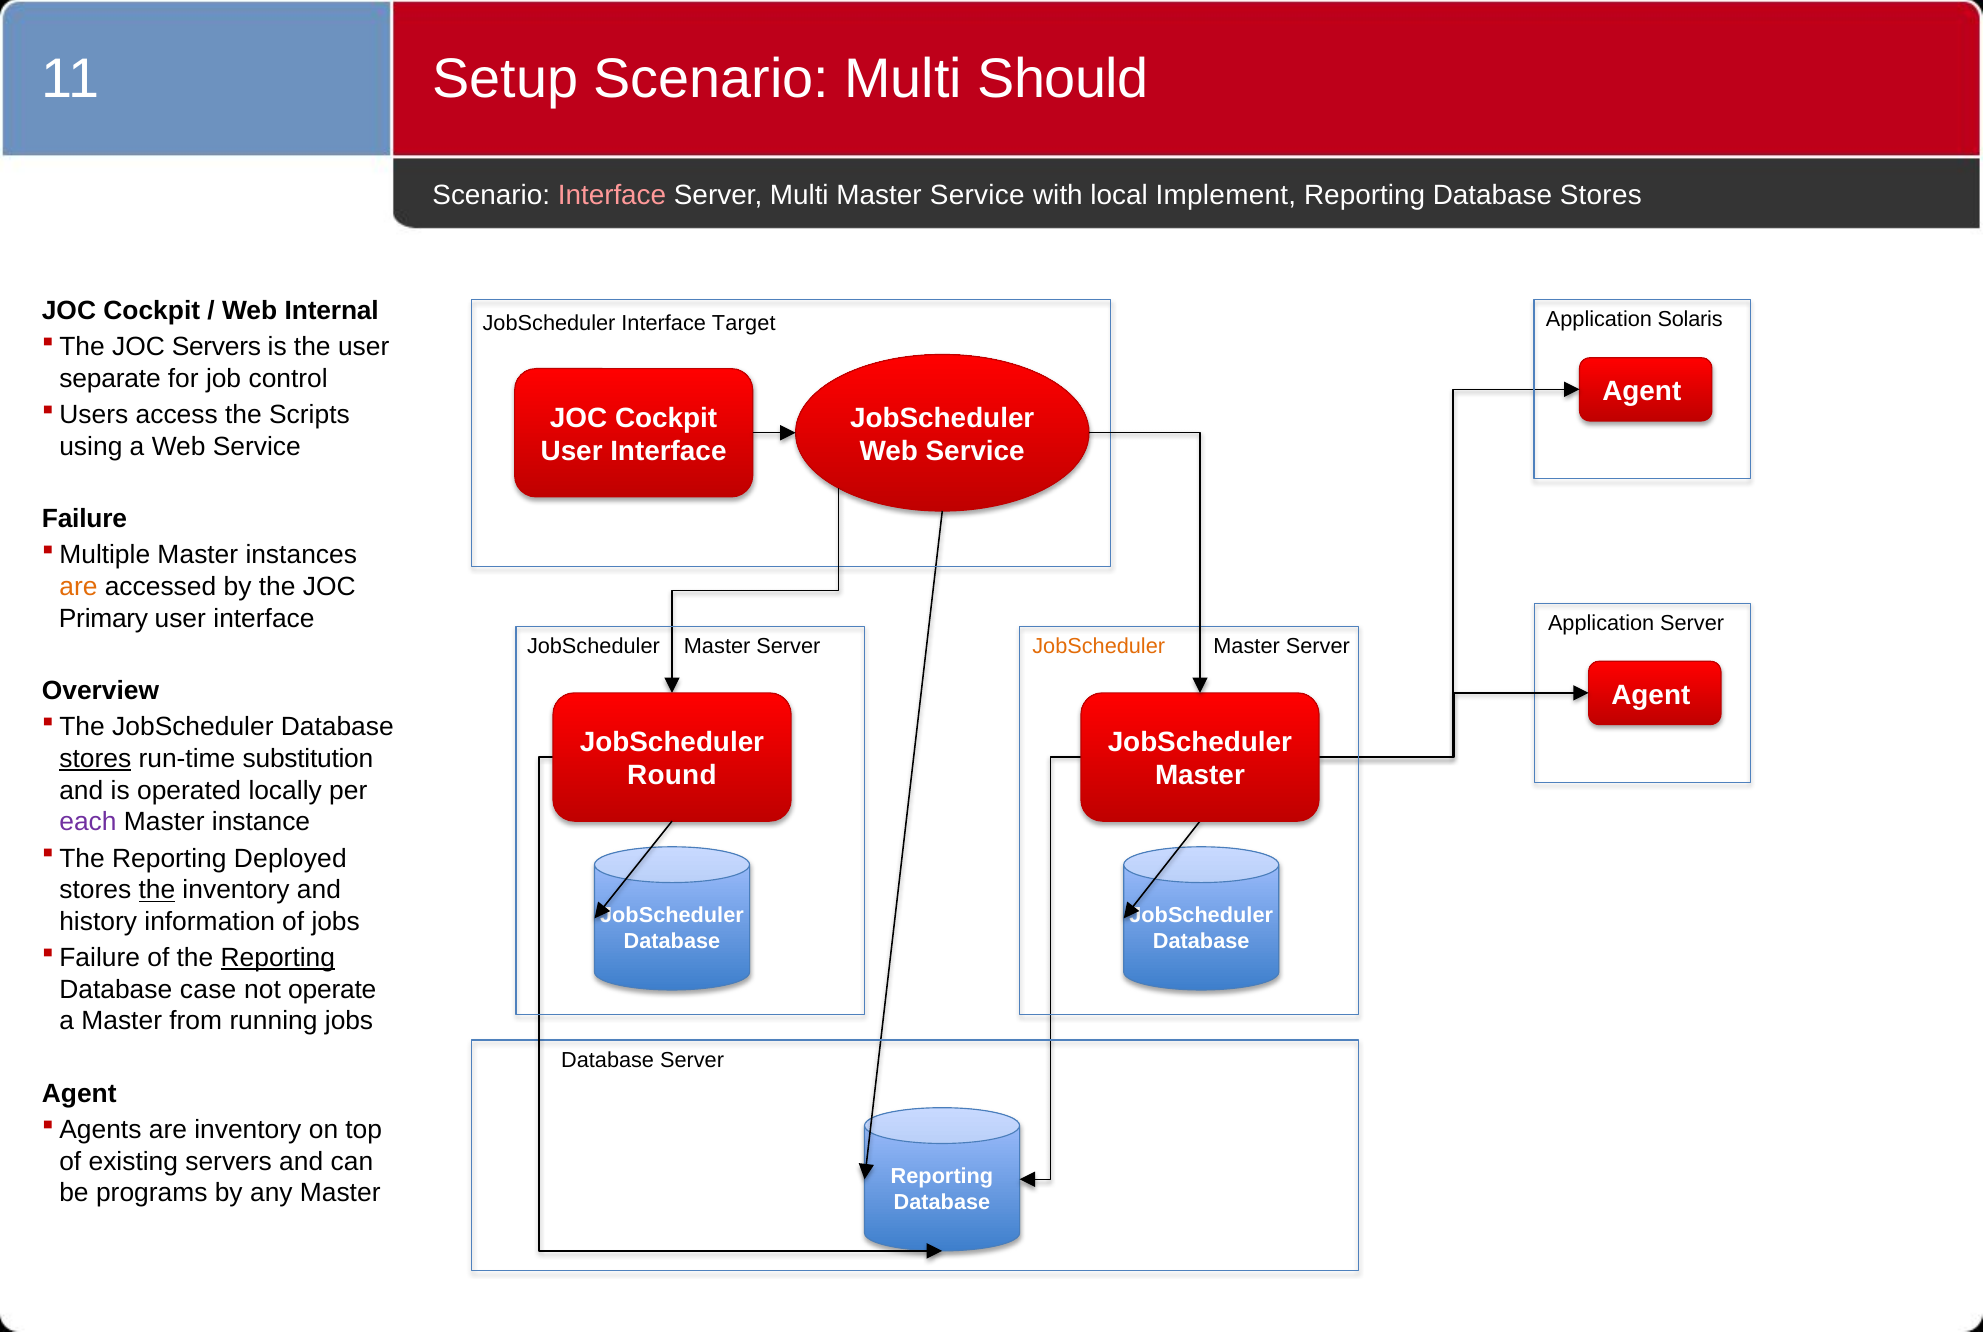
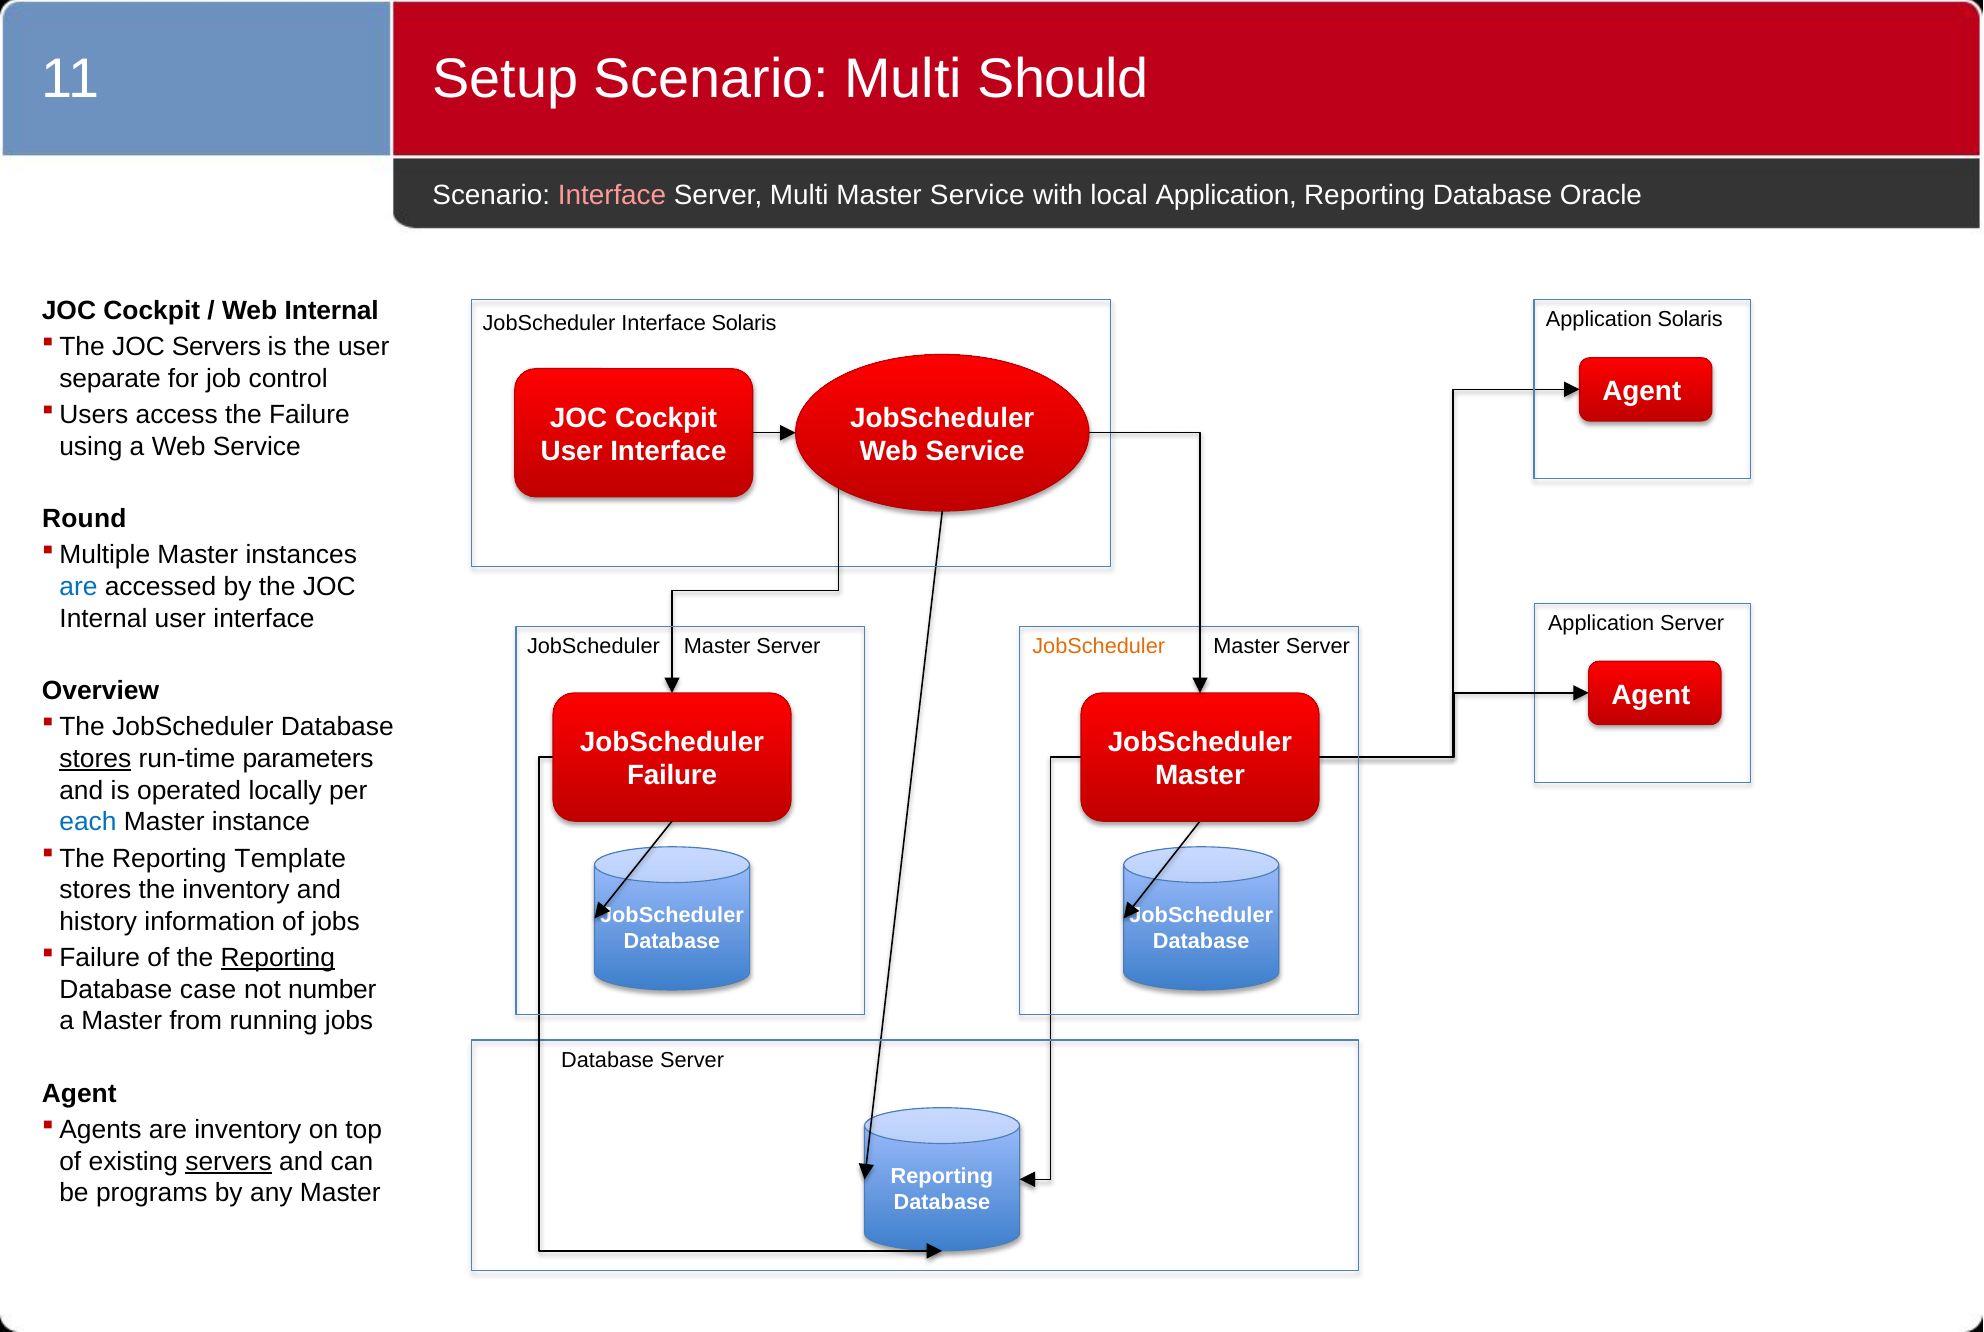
local Implement: Implement -> Application (1226, 195)
Reporting Database Stores: Stores -> Oracle (1601, 195)
Interface Target: Target -> Solaris (744, 323)
the Scripts: Scripts -> Failure (309, 415)
Failure: Failure -> Round (84, 519)
are colour: orange -> blue (78, 587)
Primary: Primary -> Internal (103, 619)
substitution: substitution -> parameters (308, 759)
Round: Round -> Failure (672, 776)
each colour: purple -> blue (88, 822)
Deployed: Deployed -> Template (290, 859)
the underline: present -> none (157, 890)
operate: operate -> number (332, 990)
servers underline: none -> present (229, 1162)
